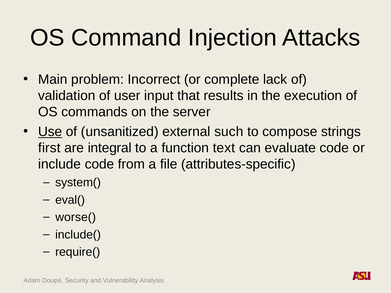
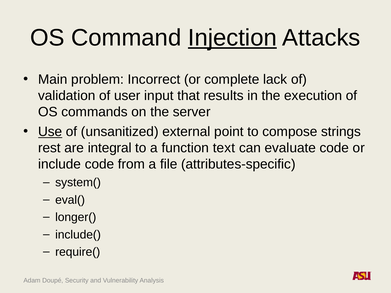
Injection underline: none -> present (232, 38)
such: such -> point (229, 132)
first: first -> rest (49, 148)
worse(: worse( -> longer( (76, 217)
